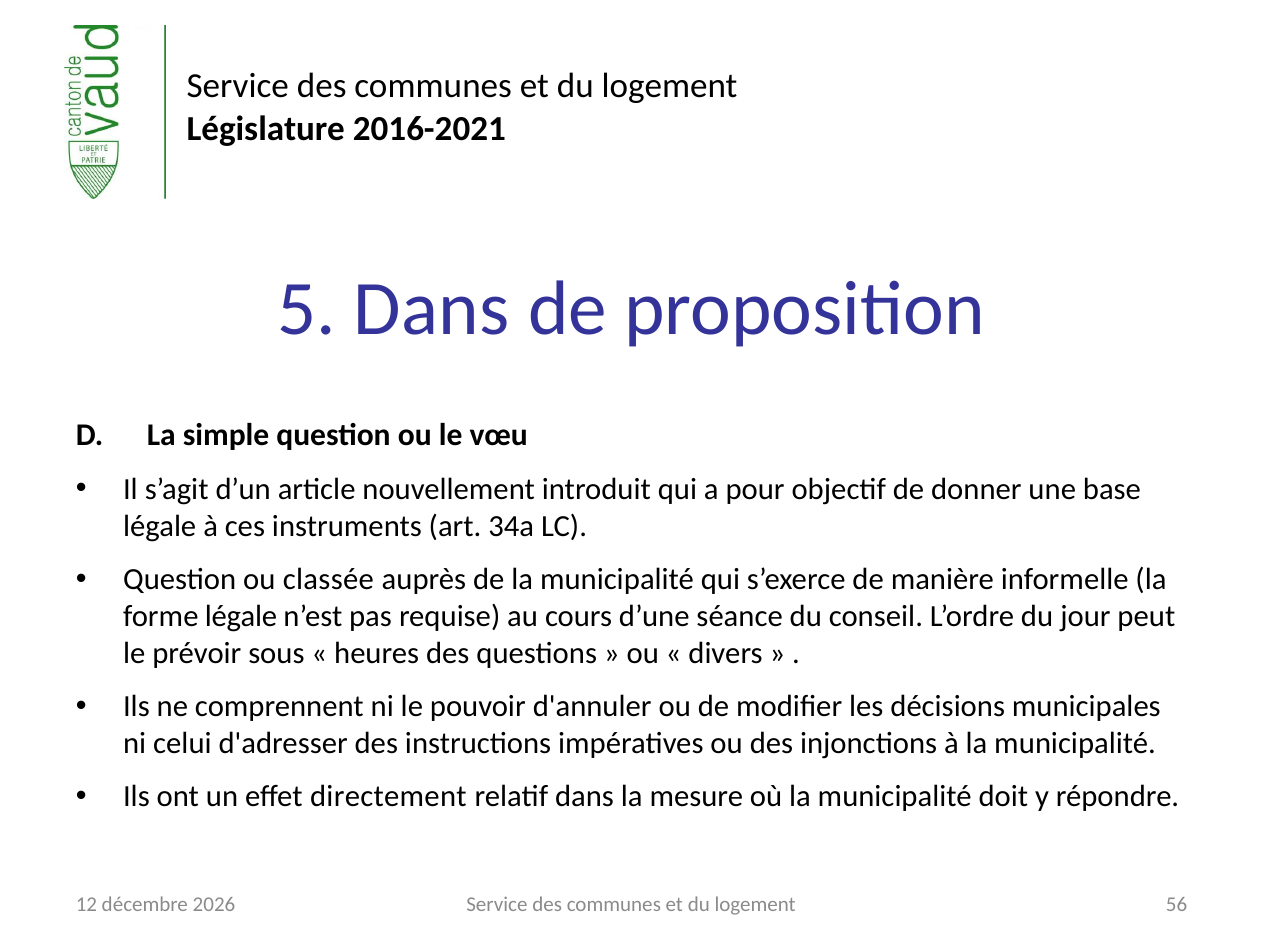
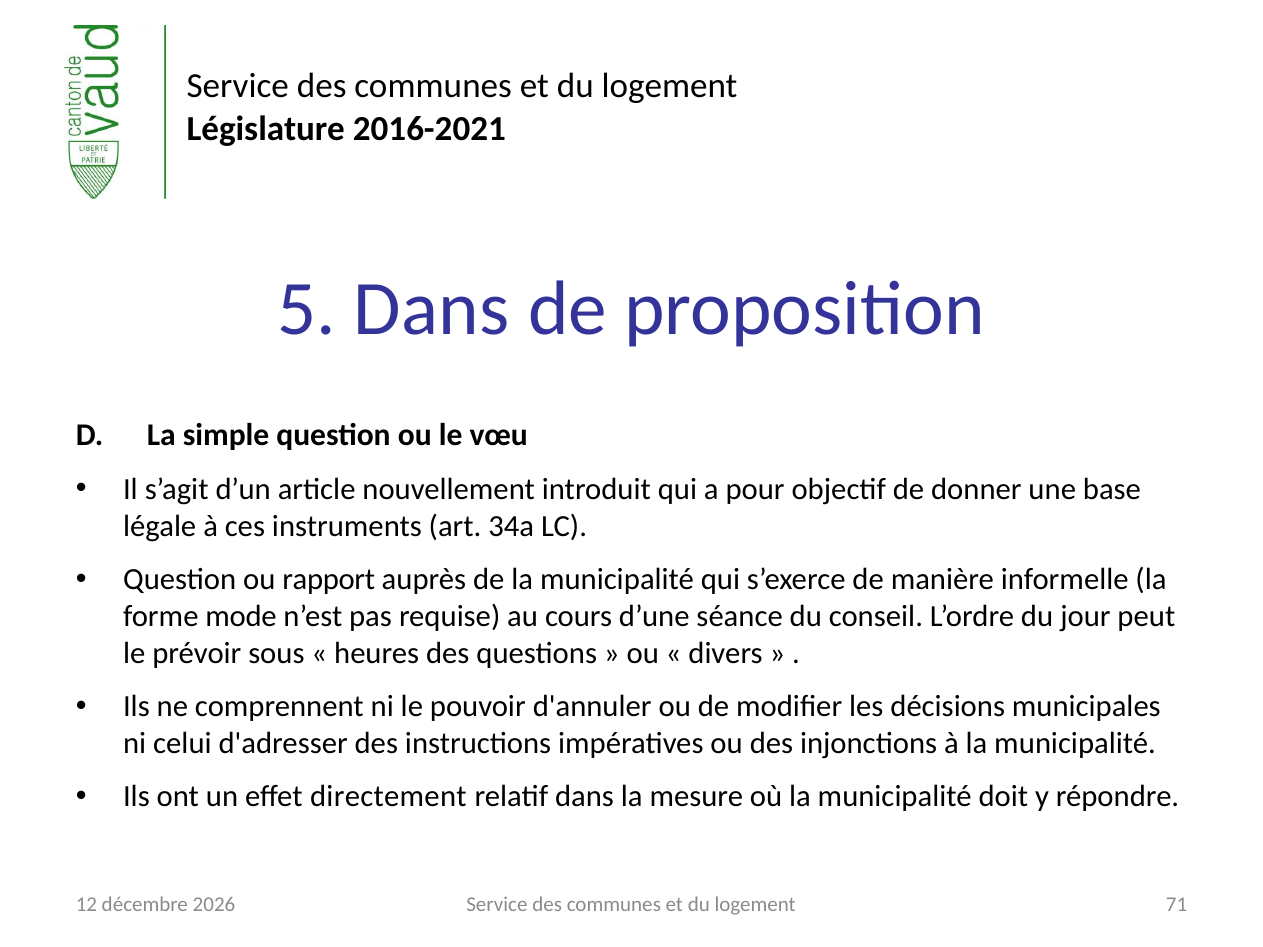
classée: classée -> rapport (329, 580)
forme légale: légale -> mode (241, 617)
56: 56 -> 71 (1177, 904)
